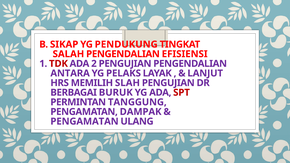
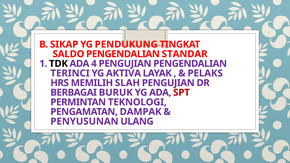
SALAH: SALAH -> SALDO (68, 54)
EFISIENSI: EFISIENSI -> STANDAR (185, 54)
TDK colour: red -> black (58, 64)
2: 2 -> 4 (94, 64)
ANTARA: ANTARA -> TERINCI (70, 73)
PELAKS: PELAKS -> AKTIVA (124, 73)
LANJUT: LANJUT -> PELAKS (205, 73)
TANGGUNG: TANGGUNG -> TEKNOLOGI (137, 102)
PENGAMATAN: PENGAMATAN -> PENYUSUNAN (84, 121)
